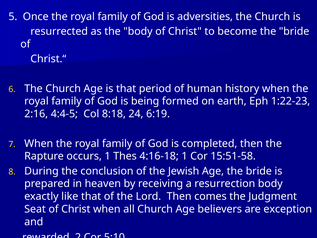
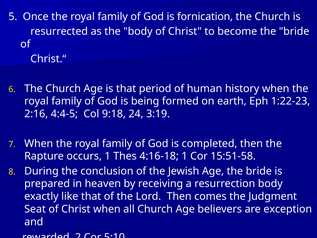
adversities: adversities -> fornication (205, 17)
8:18: 8:18 -> 9:18 (114, 114)
6:19: 6:19 -> 3:19 (158, 114)
